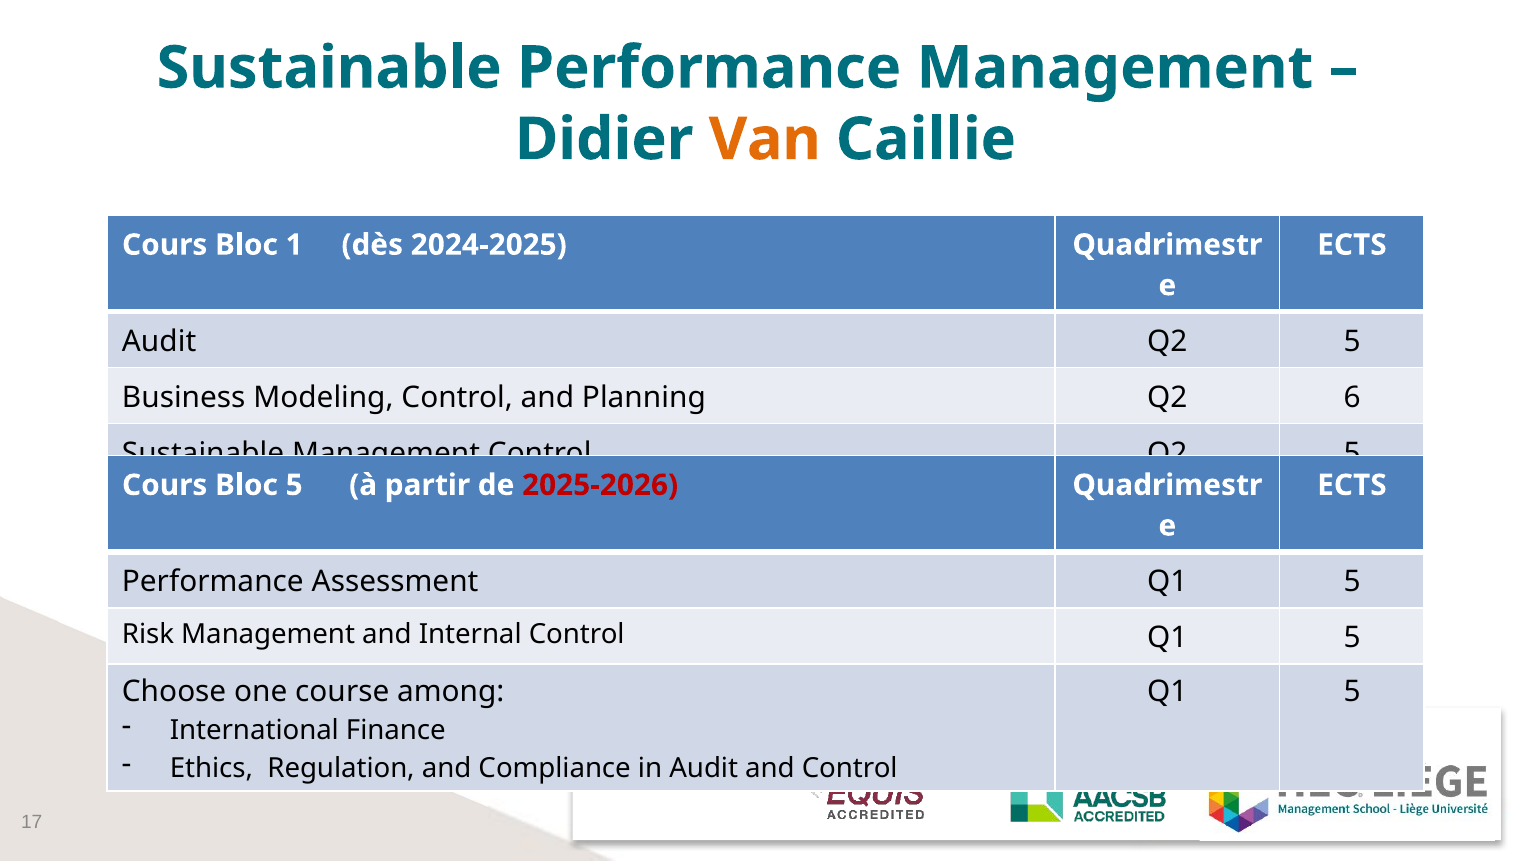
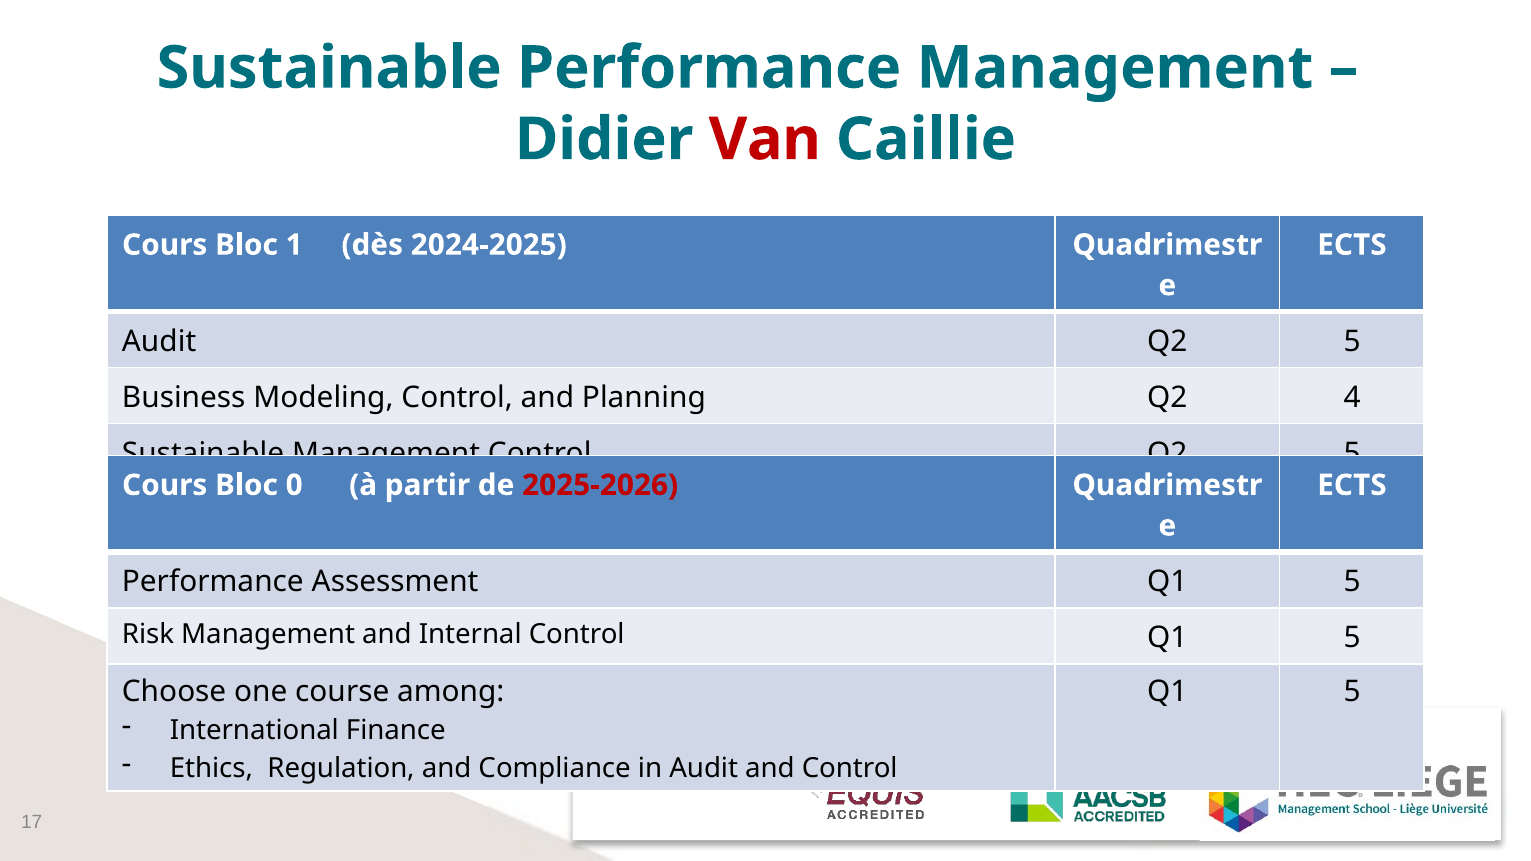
Van colour: orange -> red (765, 140)
6: 6 -> 4 (1352, 397)
Bloc 5: 5 -> 0 (294, 485)
